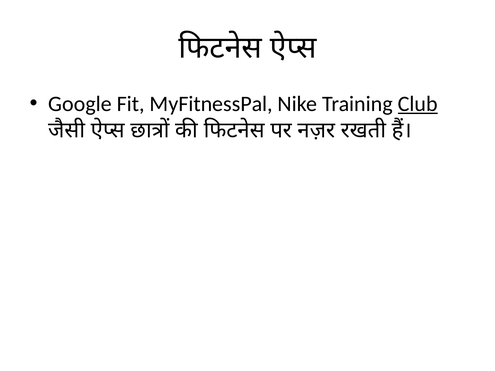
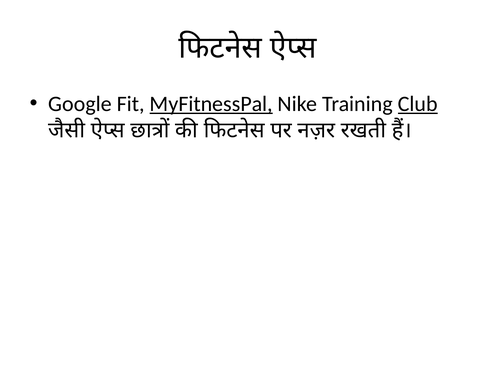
MyFitnessPal underline: none -> present (211, 104)
